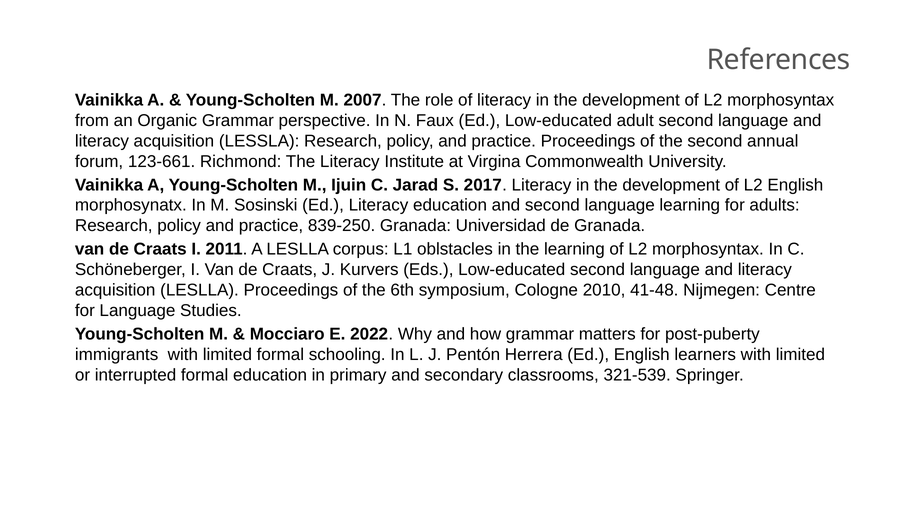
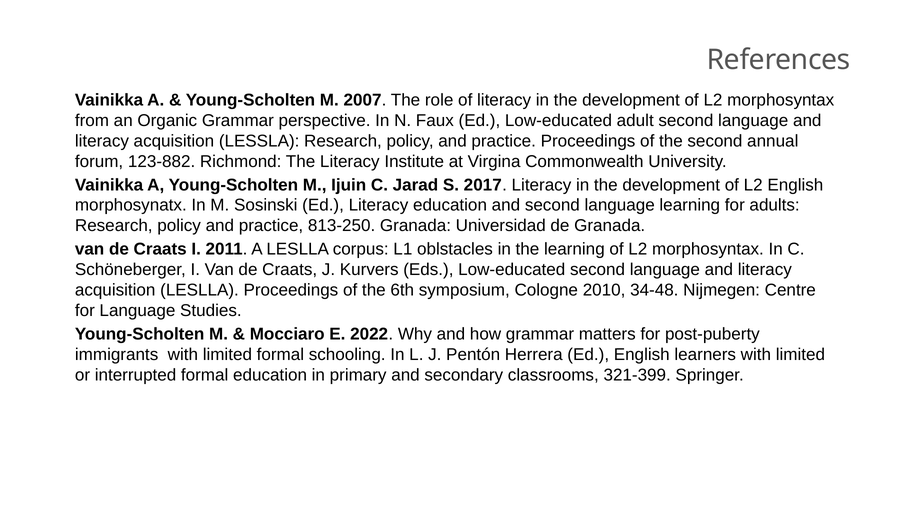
123-661: 123-661 -> 123-882 (162, 161)
839-250: 839-250 -> 813-250 (342, 226)
41-48: 41-48 -> 34-48 (654, 290)
321-539: 321-539 -> 321-399 (637, 375)
